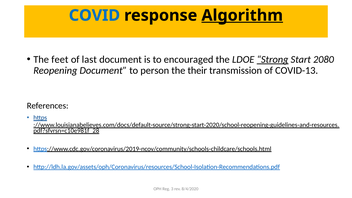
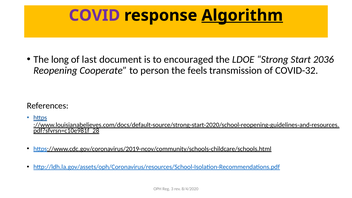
COVID colour: blue -> purple (94, 15)
feet: feet -> long (60, 59)
Strong underline: present -> none (273, 59)
2080: 2080 -> 2036 (324, 59)
Reopening Document: Document -> Cooperate (103, 71)
their: their -> feels (197, 71)
COVID-13: COVID-13 -> COVID-32 (297, 71)
